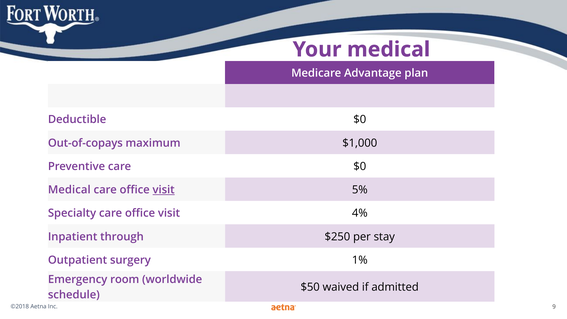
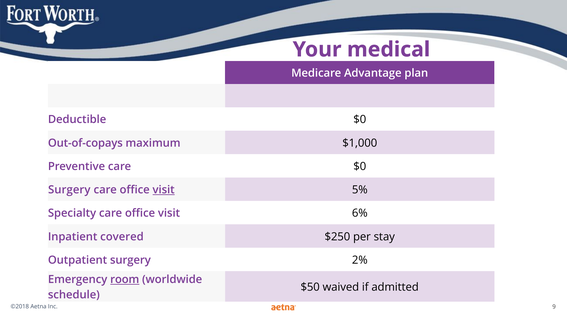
Medical: Medical -> Surgery (69, 190)
4%: 4% -> 6% (360, 213)
through: through -> covered (122, 237)
1%: 1% -> 2% (360, 260)
room underline: none -> present (125, 279)
